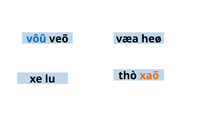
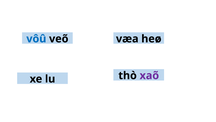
xaõ colour: orange -> purple (149, 75)
